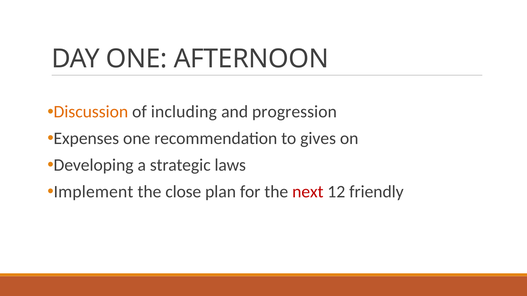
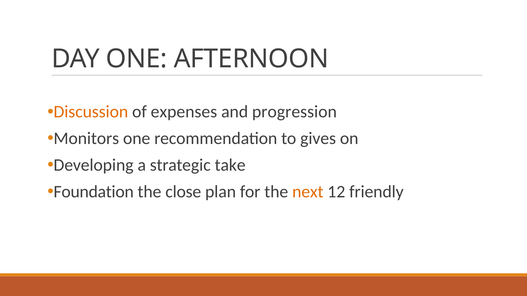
including: including -> expenses (184, 112)
Expenses: Expenses -> Monitors (86, 139)
laws: laws -> take (230, 165)
Implement: Implement -> Foundation (94, 192)
next colour: red -> orange (308, 192)
